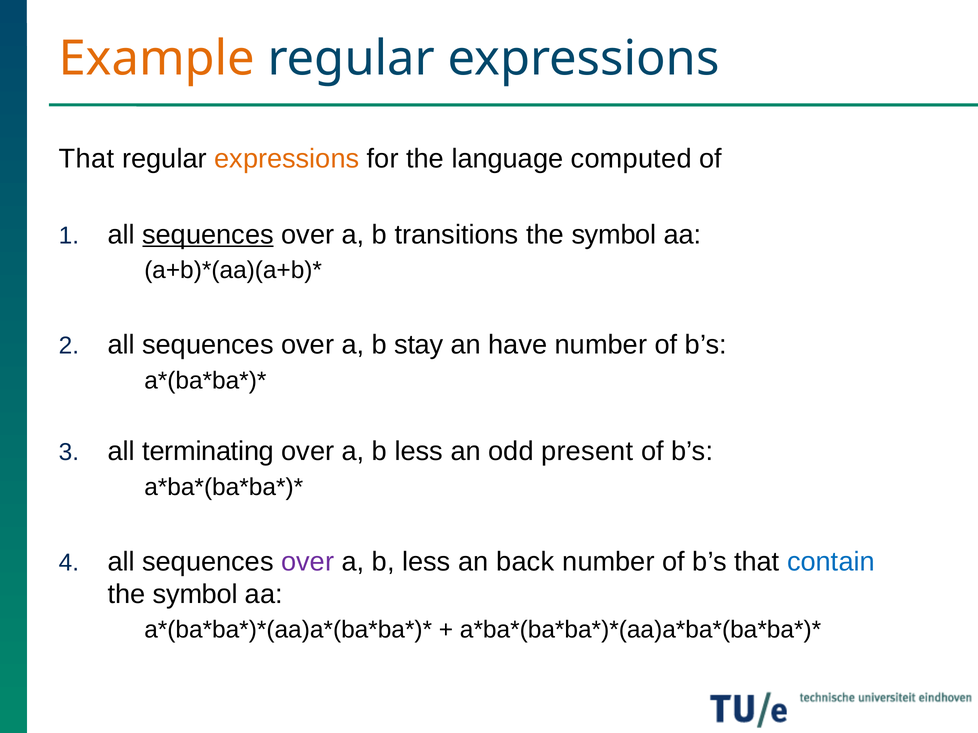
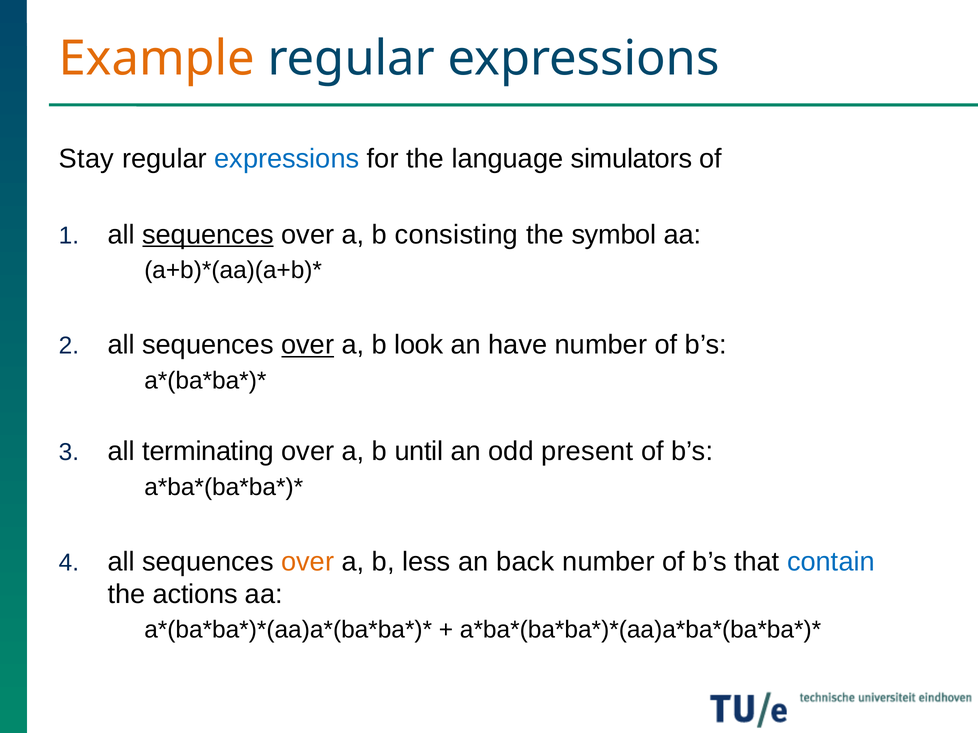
That: That -> Stay (86, 159)
expressions colour: orange -> blue (287, 159)
computed: computed -> simulators (631, 159)
transitions: transitions -> consisting (456, 235)
over underline: none -> present (308, 345)
stay: stay -> look (419, 345)
less: less -> until (419, 452)
over colour: purple -> orange (308, 562)
symbol: symbol -> actions (195, 595)
